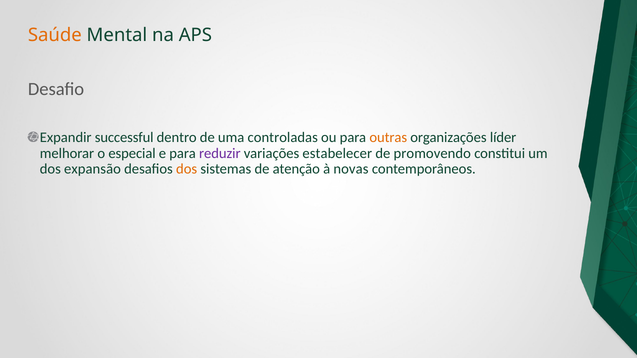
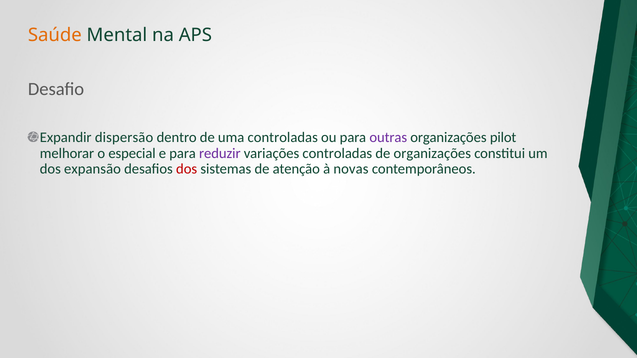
successful: successful -> dispersão (124, 138)
outras colour: orange -> purple (388, 138)
líder: líder -> pilot (503, 138)
variações estabelecer: estabelecer -> controladas (337, 153)
de promovendo: promovendo -> organizações (432, 153)
dos colour: orange -> red (187, 169)
